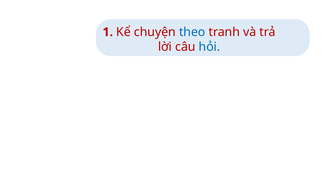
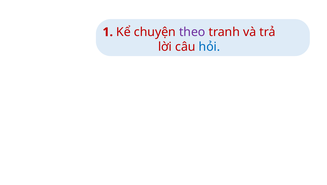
theo colour: blue -> purple (192, 32)
